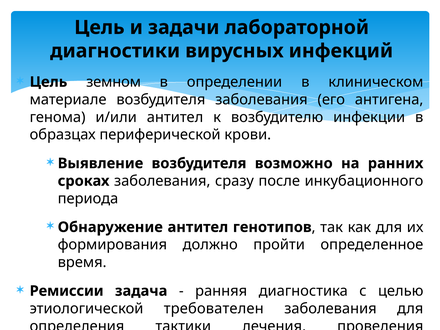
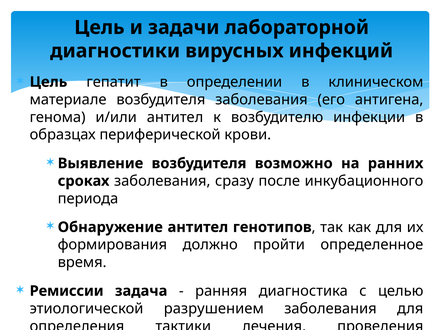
земном: земном -> гепатит (113, 82)
требователен: требователен -> разрушением (214, 309)
